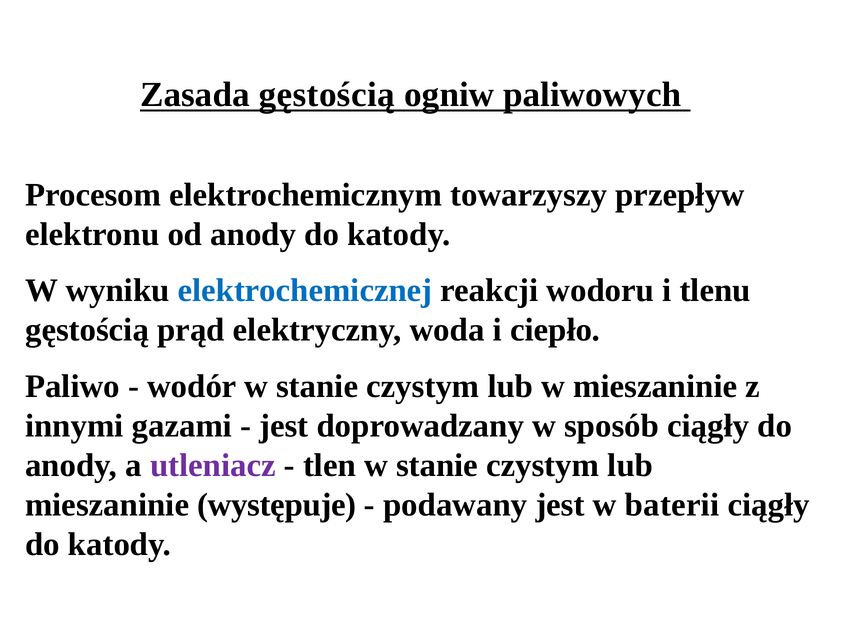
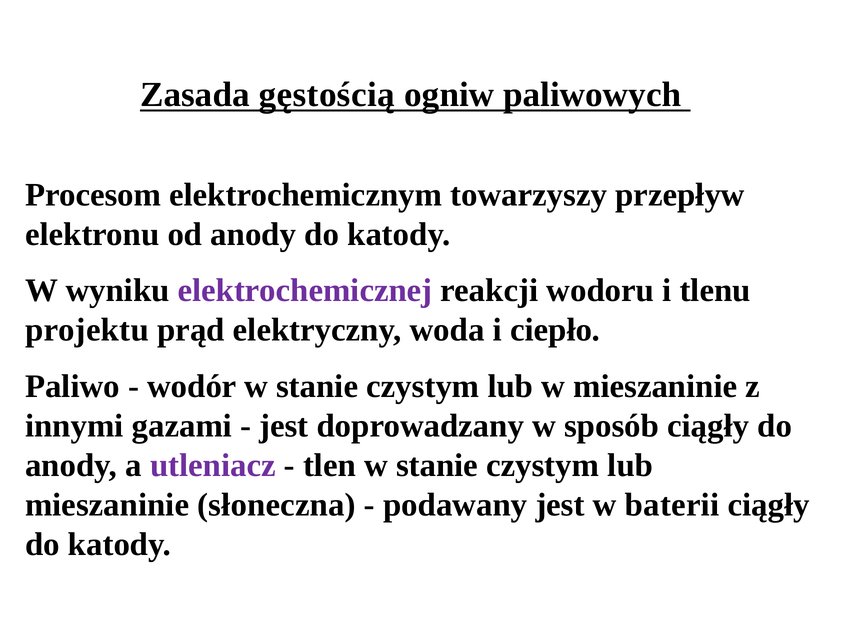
elektrochemicznej colour: blue -> purple (305, 291)
gęstością: gęstością -> projektu (87, 330)
występuje: występuje -> słoneczna (276, 505)
